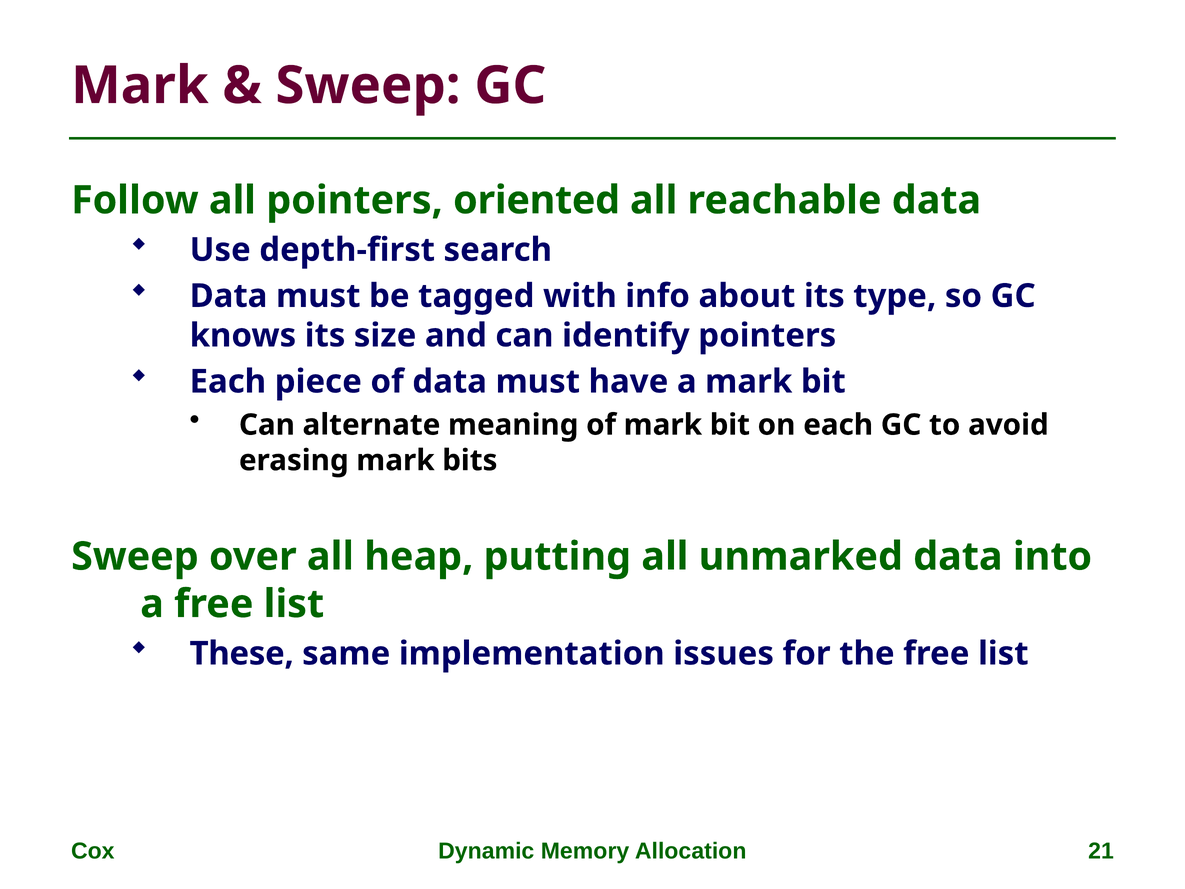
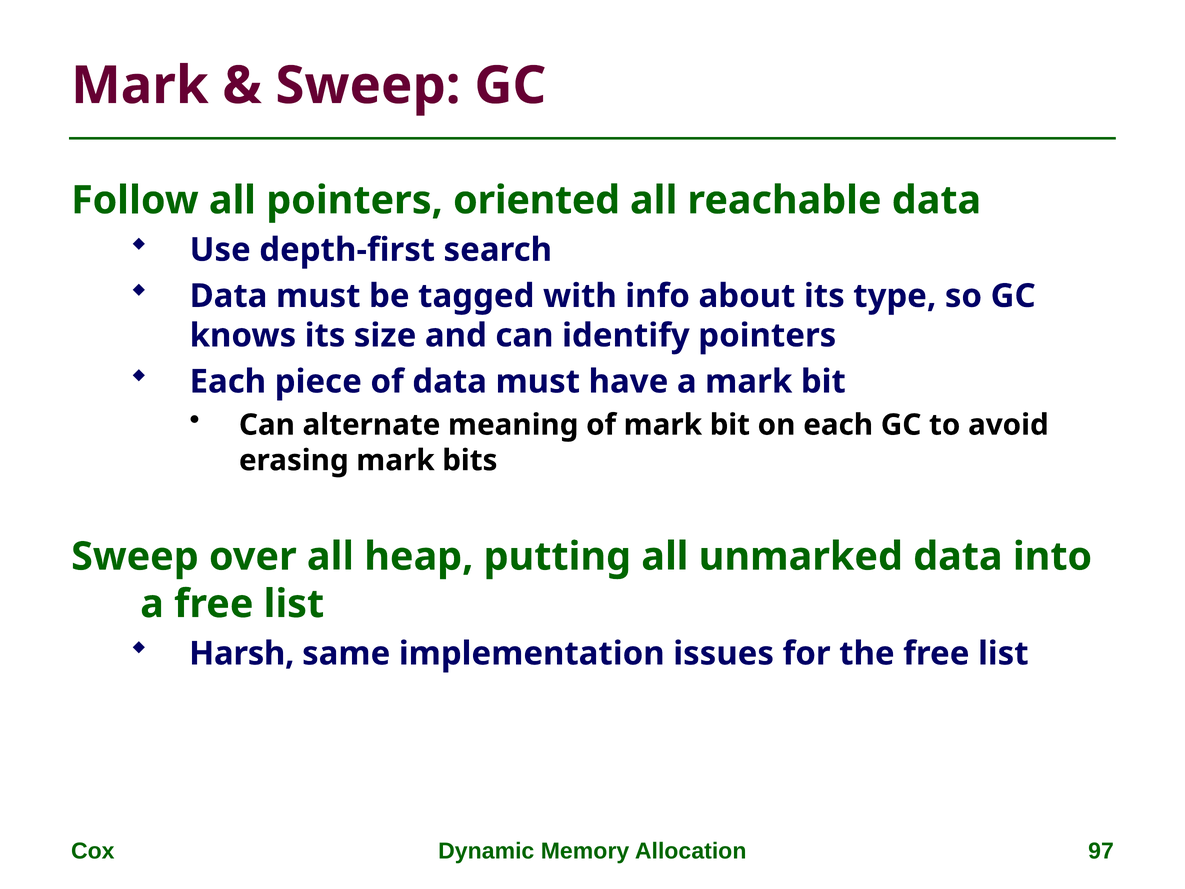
These: These -> Harsh (242, 653)
21: 21 -> 97 (1101, 851)
